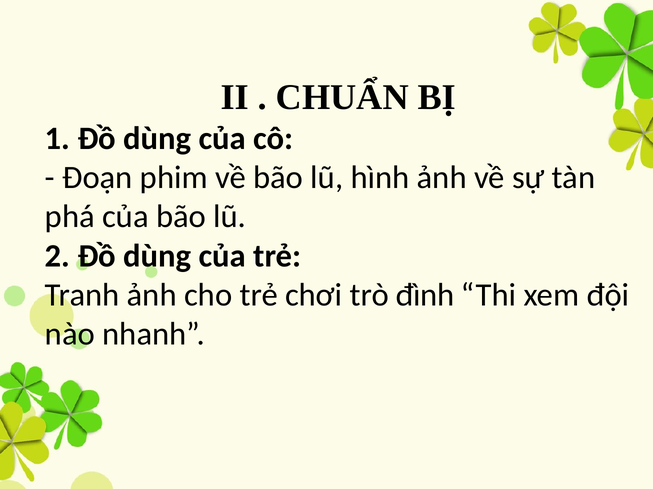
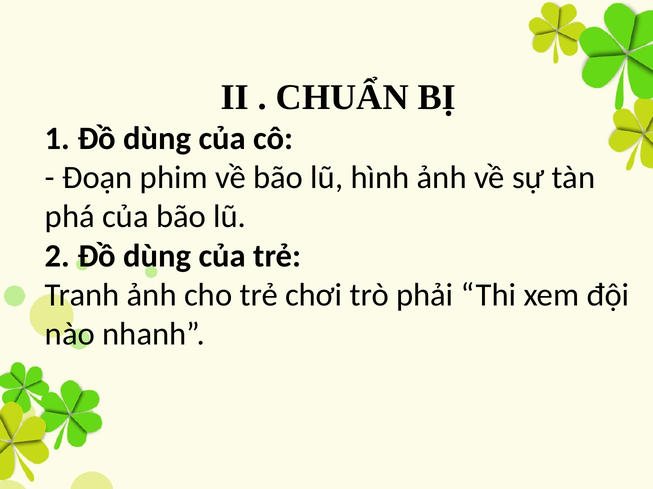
đình: đình -> phải (425, 295)
